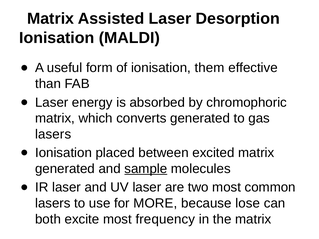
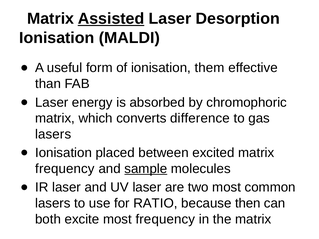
Assisted underline: none -> present (111, 19)
converts generated: generated -> difference (200, 118)
generated: generated -> frequency (65, 169)
MORE: MORE -> RATIO (155, 204)
lose: lose -> then (248, 204)
